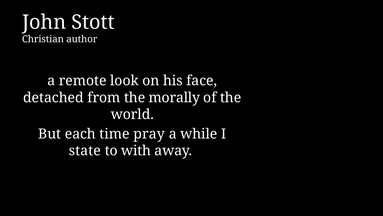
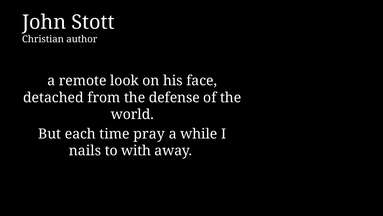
morally: morally -> defense (174, 97)
state: state -> nails (85, 150)
